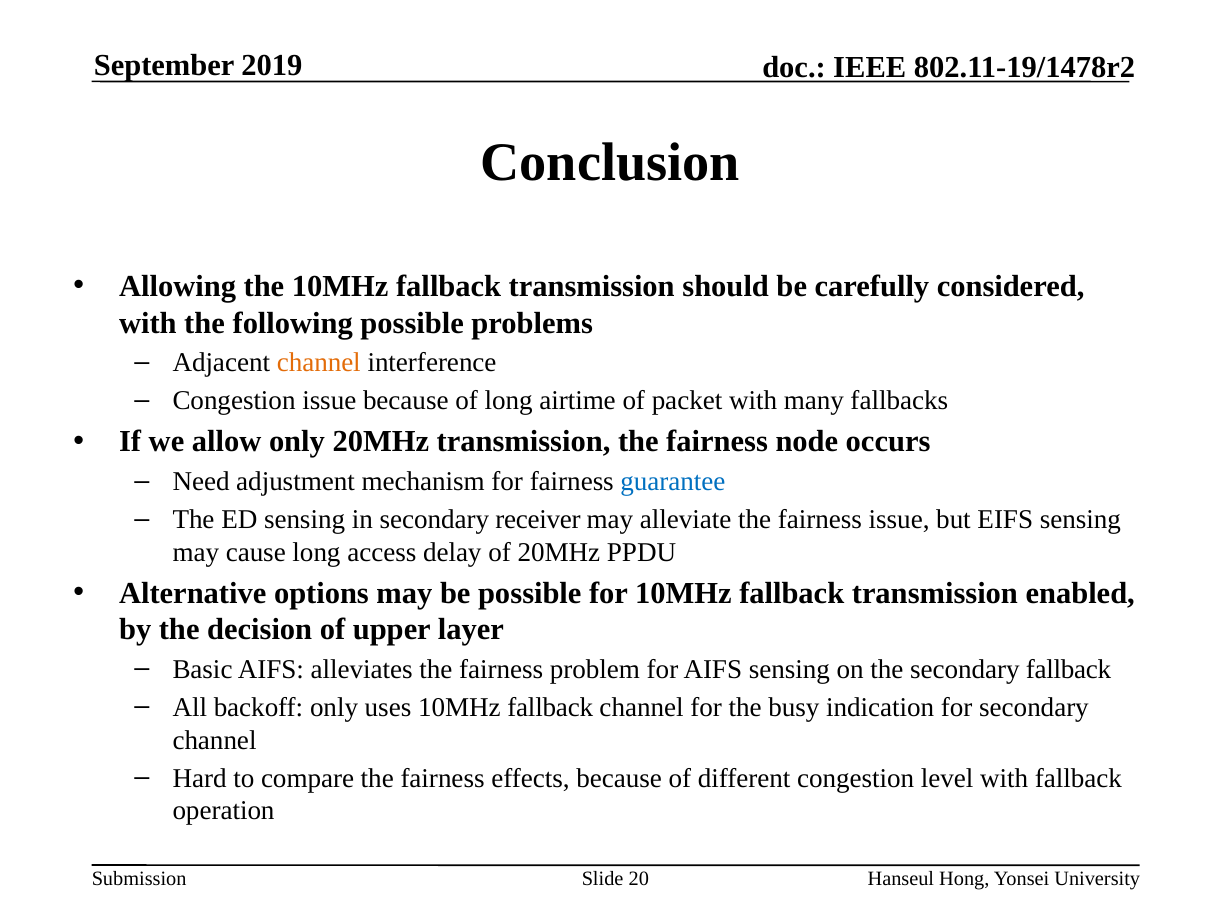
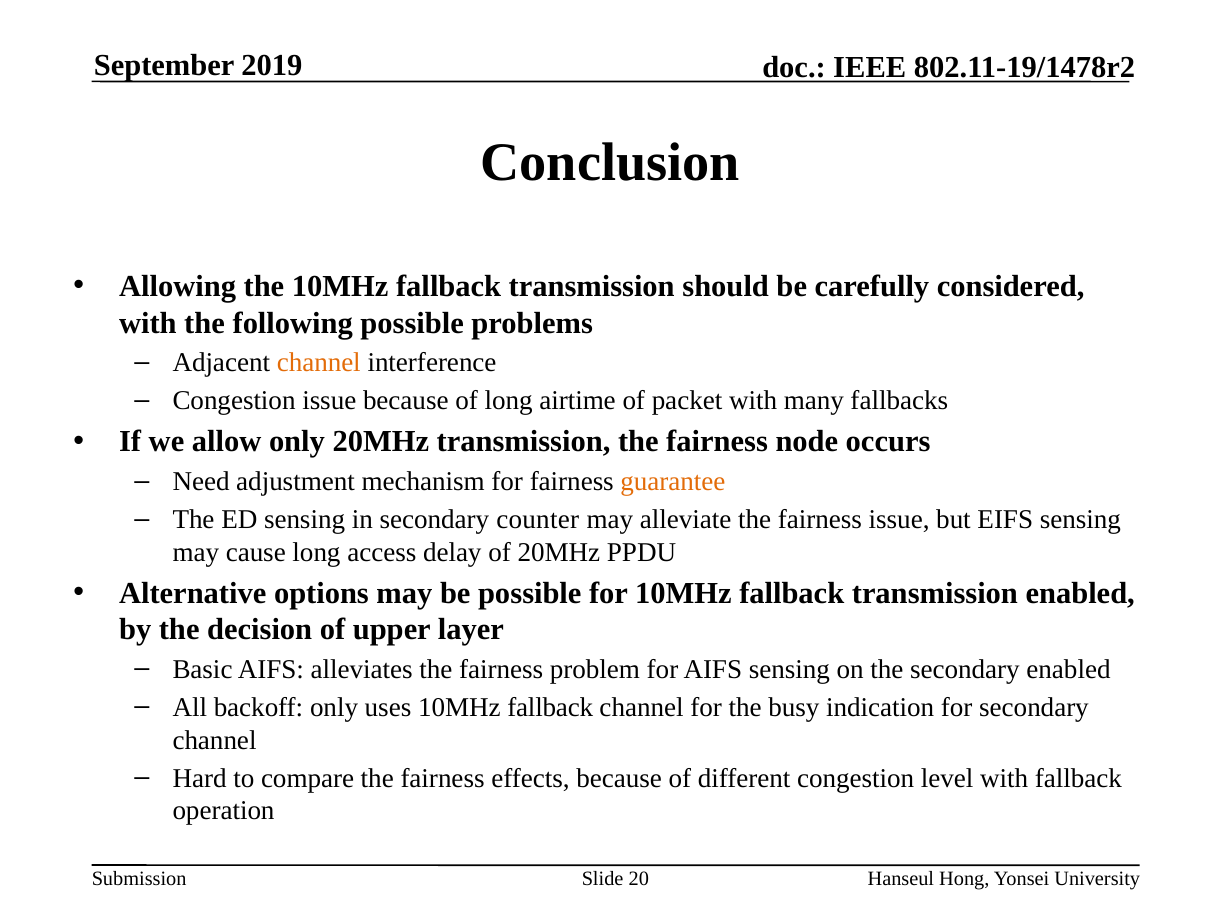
guarantee colour: blue -> orange (673, 482)
receiver: receiver -> counter (538, 520)
secondary fallback: fallback -> enabled (1069, 669)
